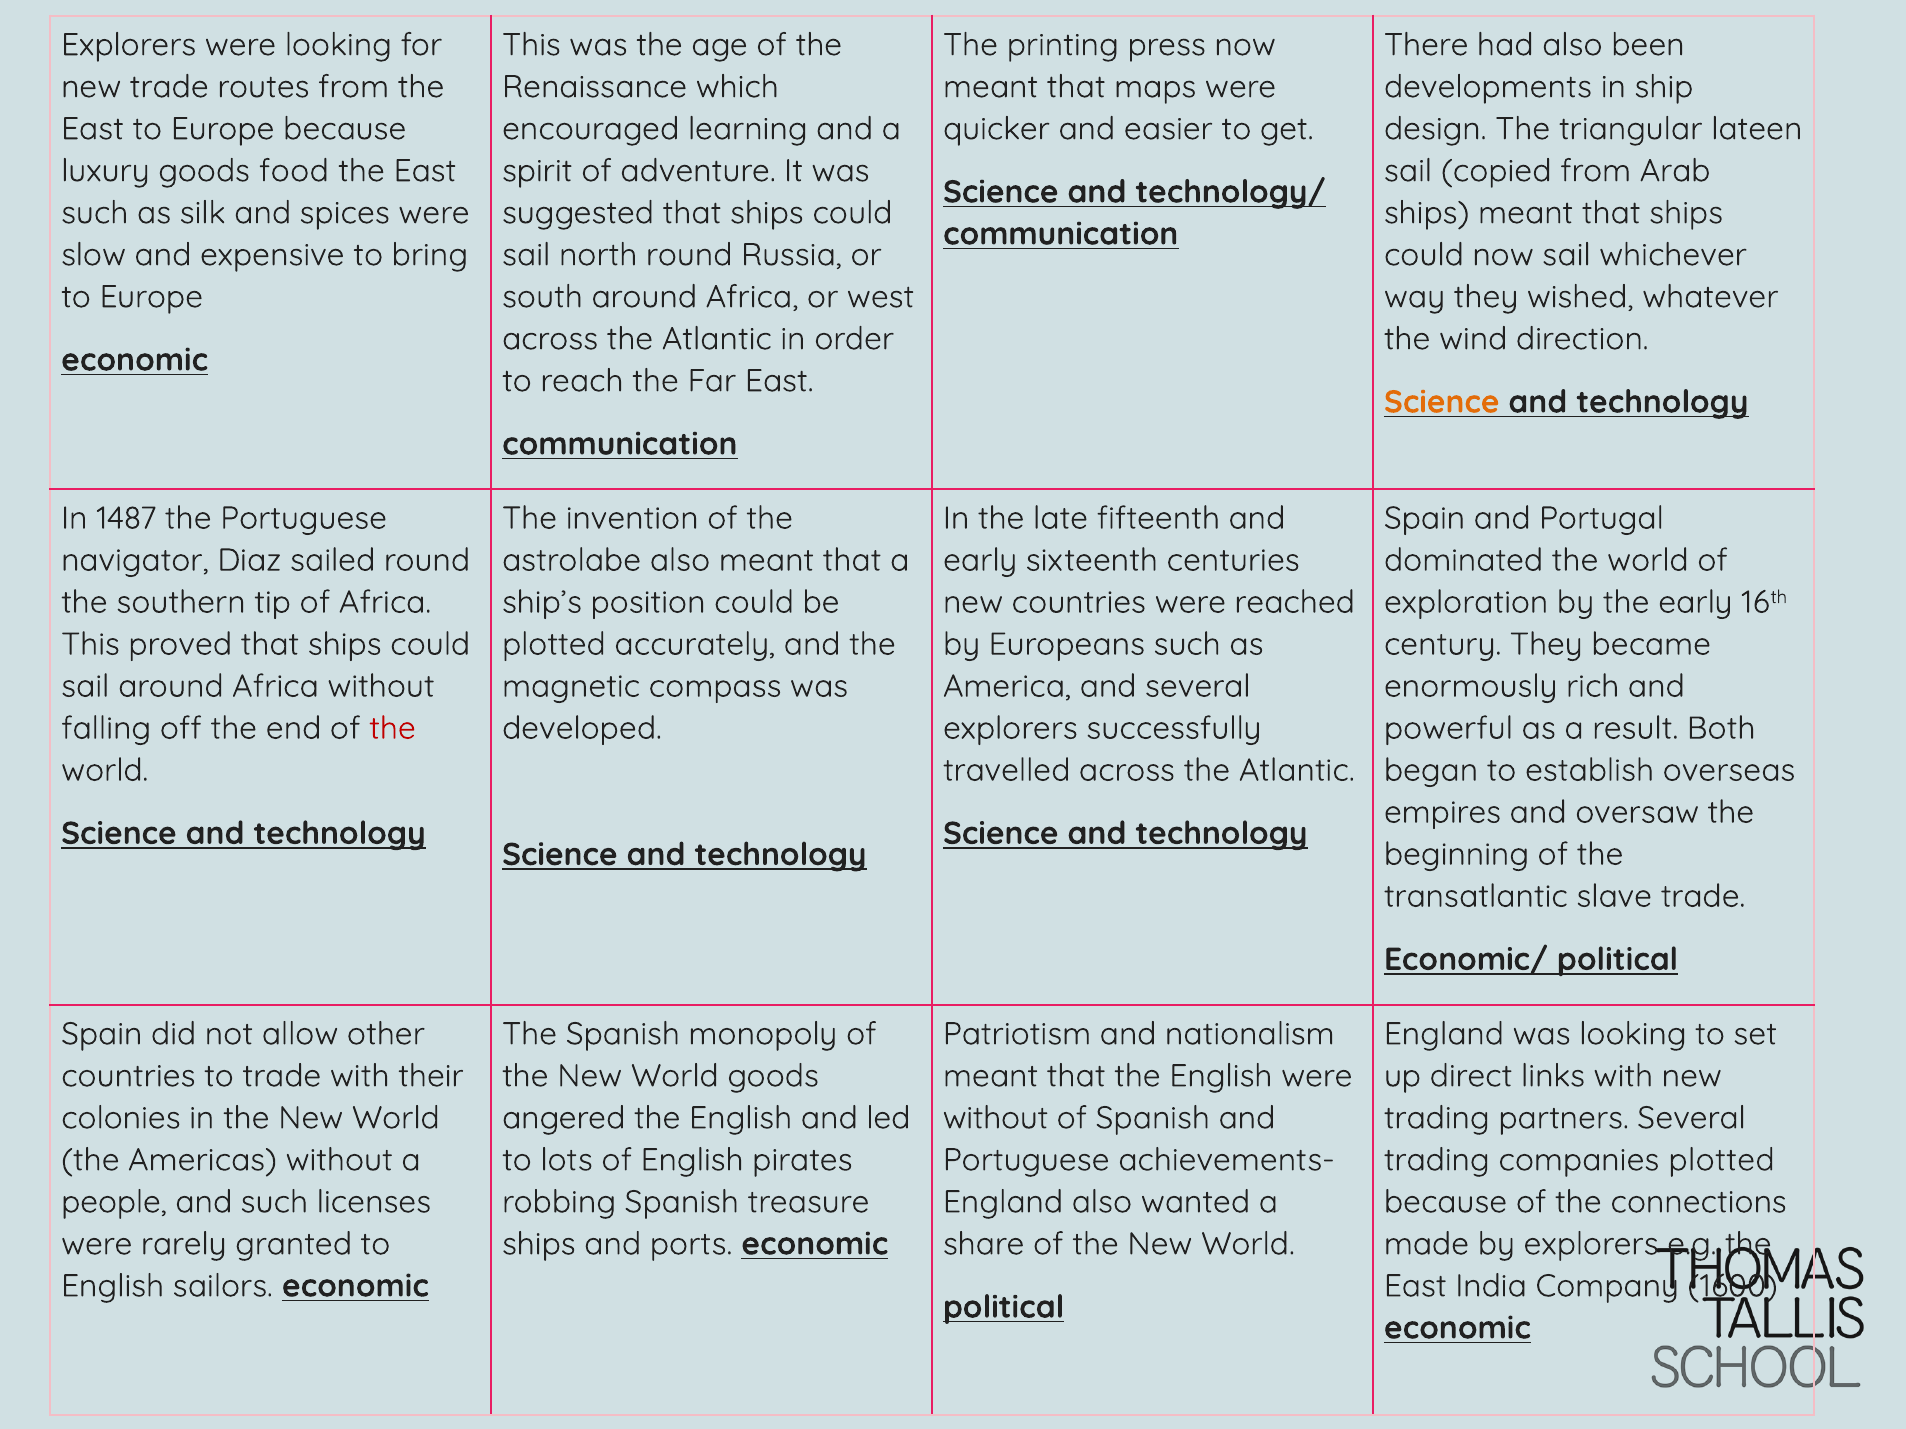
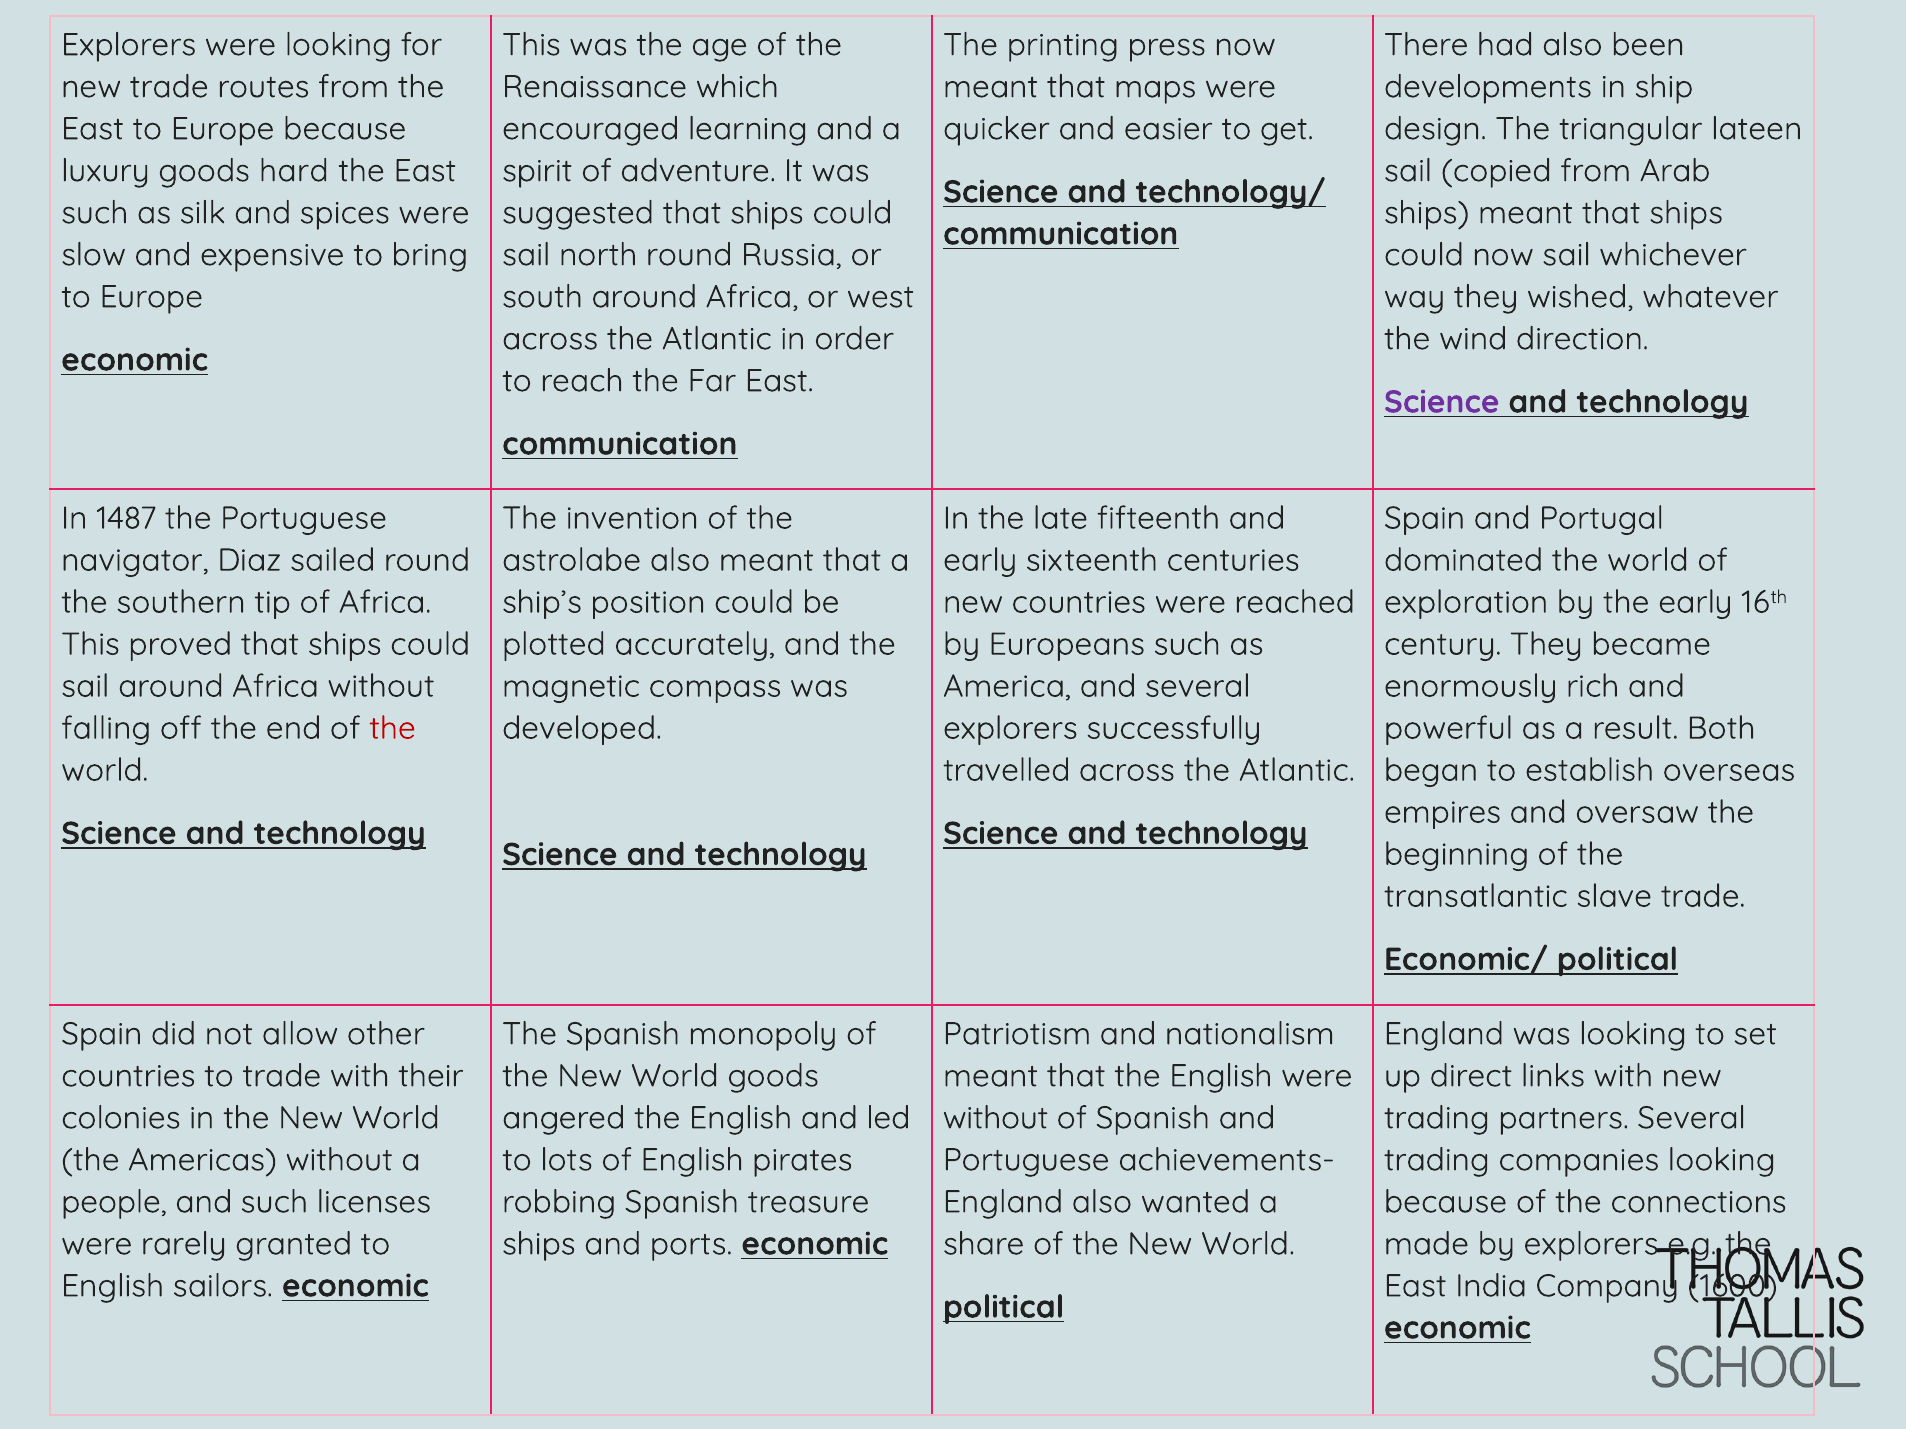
food: food -> hard (294, 171)
Science colour: orange -> purple (1442, 402)
companies plotted: plotted -> looking (1722, 1160)
